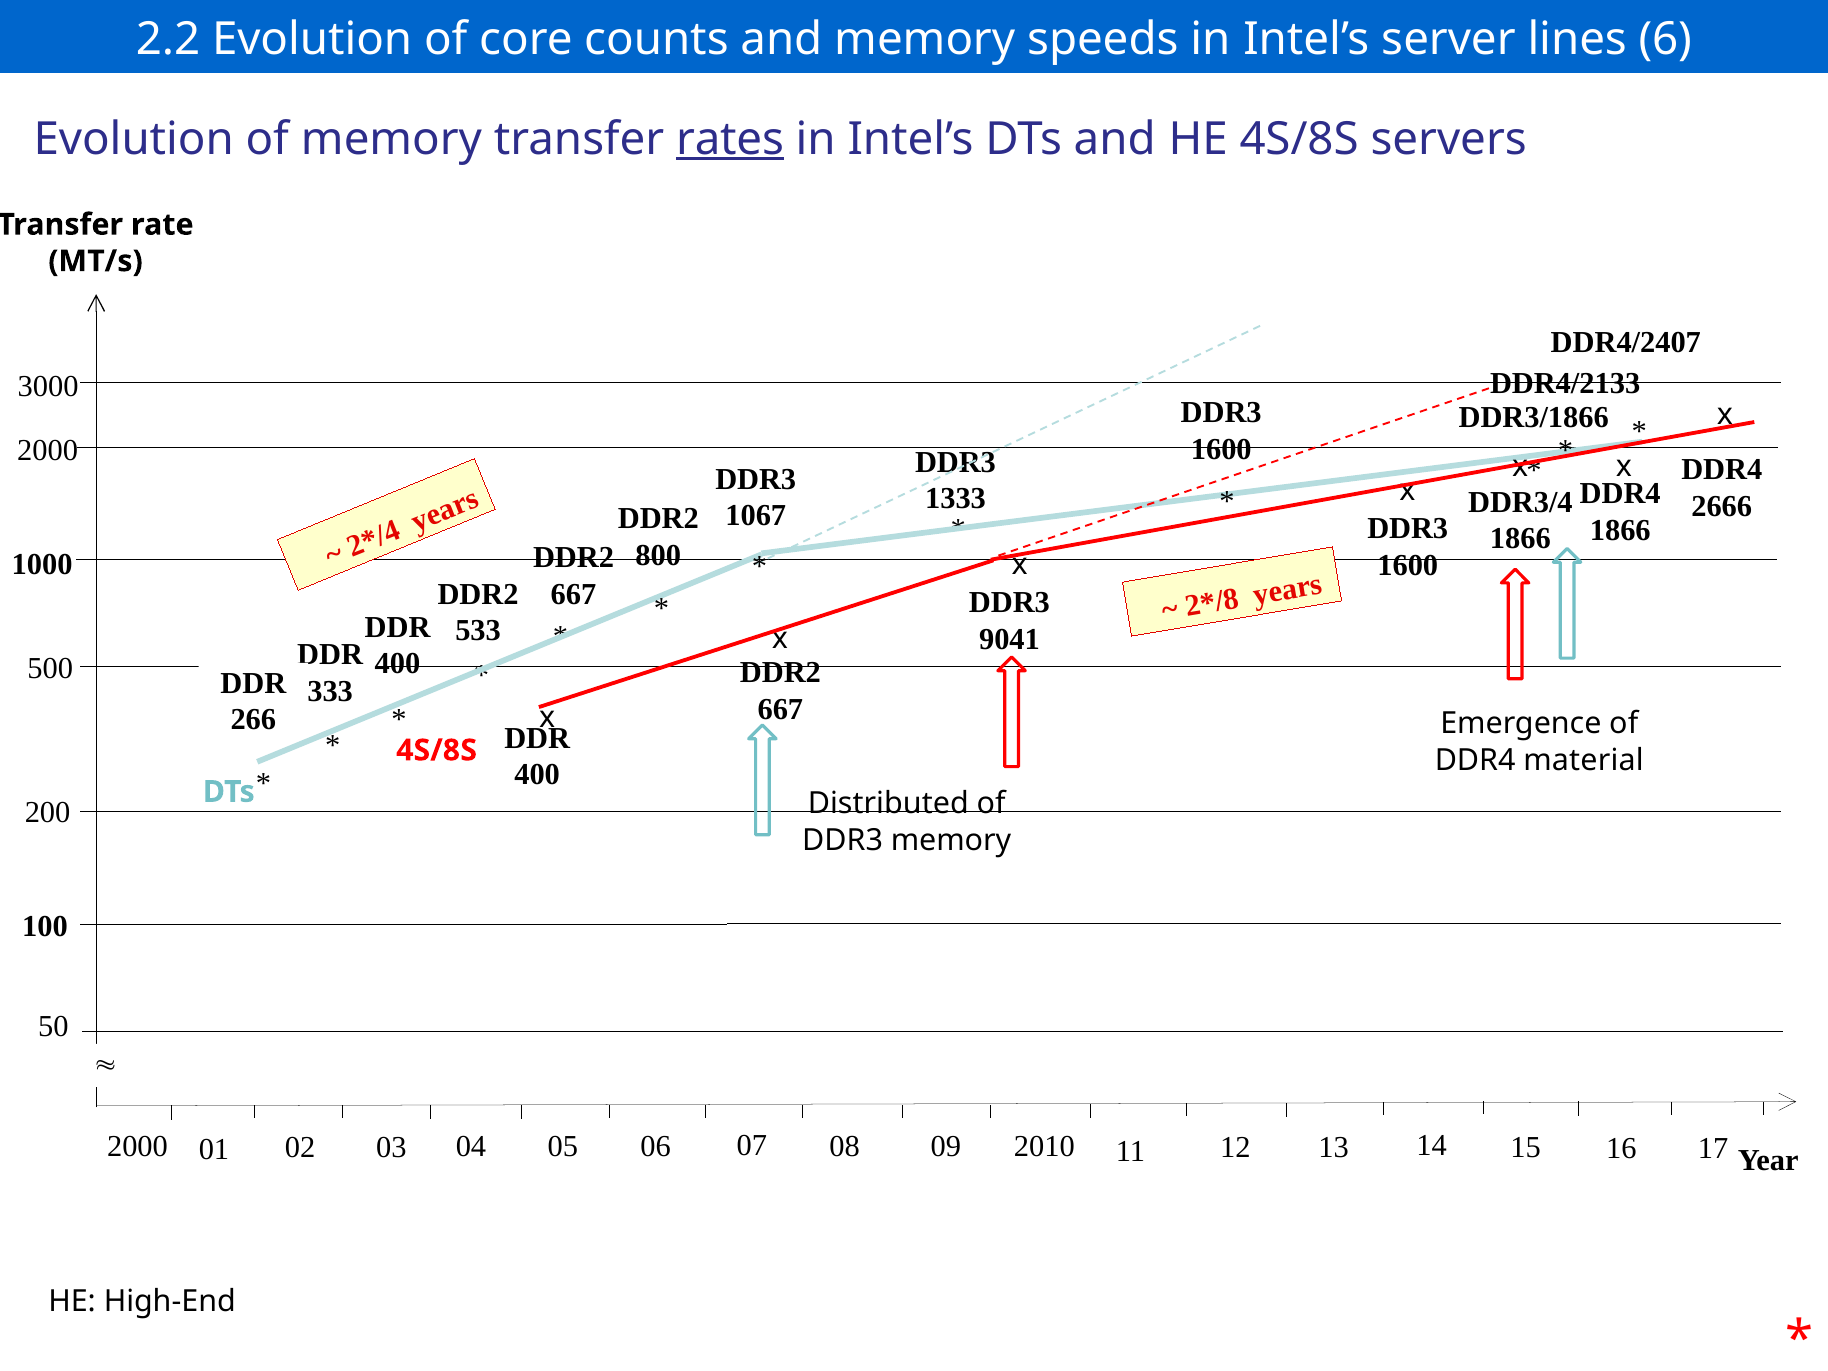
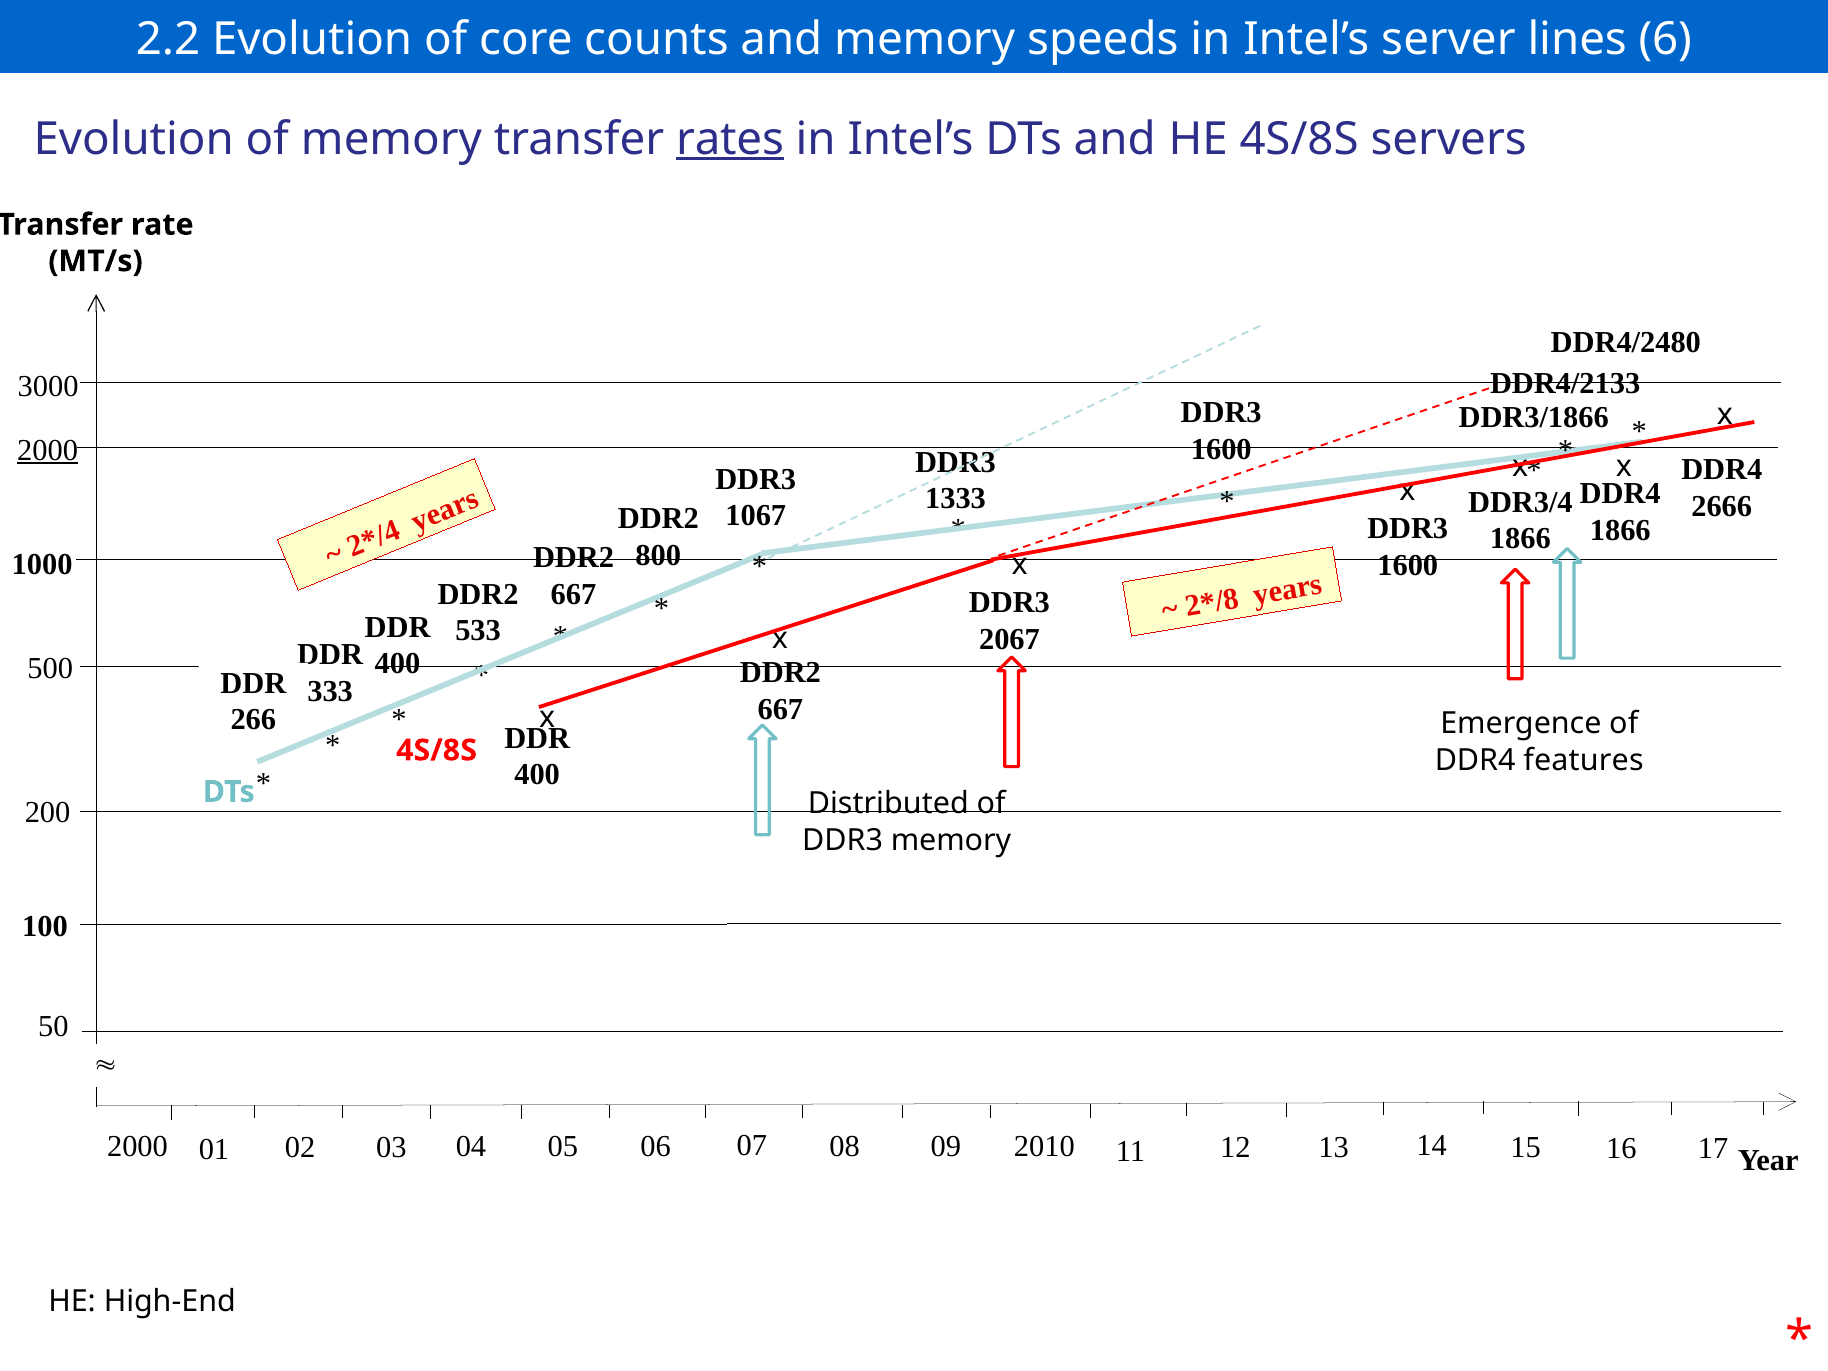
DDR4/2407: DDR4/2407 -> DDR4/2480 (1626, 342)
2000 underline: none -> present (48, 450)
9041: 9041 -> 2067 (1009, 639)
material: material -> features (1583, 760)
